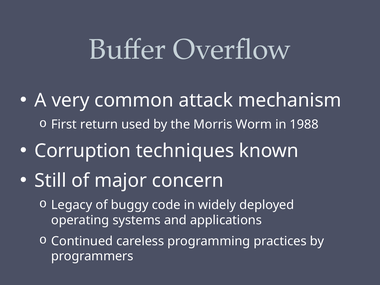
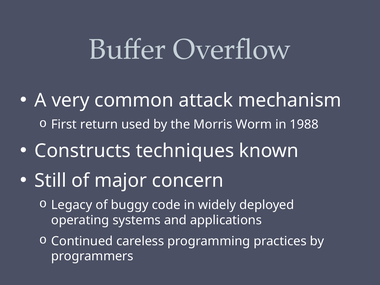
Corruption: Corruption -> Constructs (83, 151)
